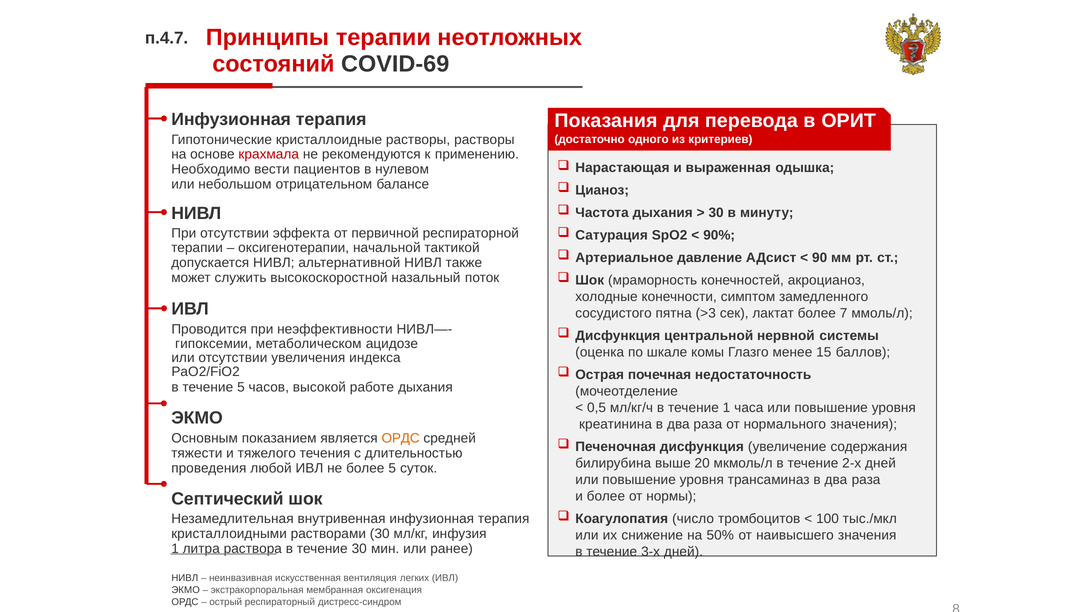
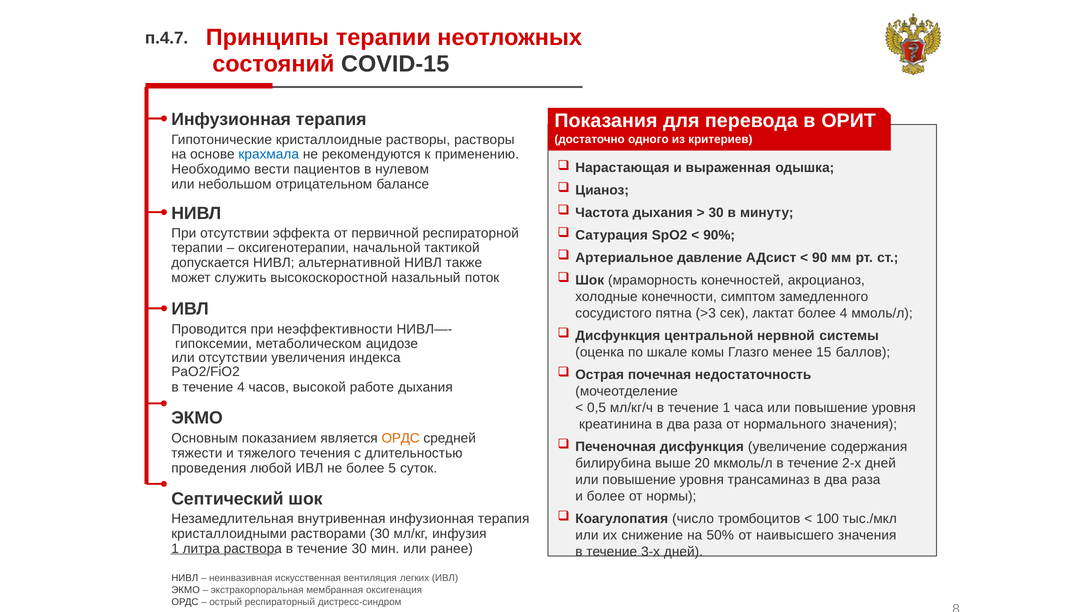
COVID-69: COVID-69 -> COVID-15 (395, 64)
крахмала colour: red -> blue (269, 155)
более 7: 7 -> 4 (844, 313)
течение 5: 5 -> 4 (241, 387)
